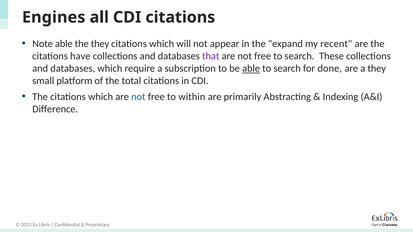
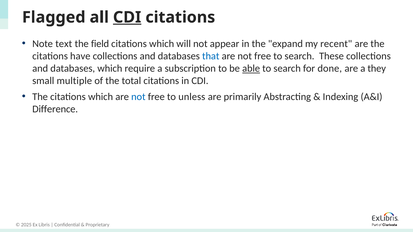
Engines: Engines -> Flagged (54, 17)
CDI underline: none -> present (127, 17)
Note able: able -> text (64, 44)
the they: they -> field (100, 44)
that colour: purple -> blue (211, 56)
platform: platform -> multiple (74, 81)
within: within -> unless (192, 97)
